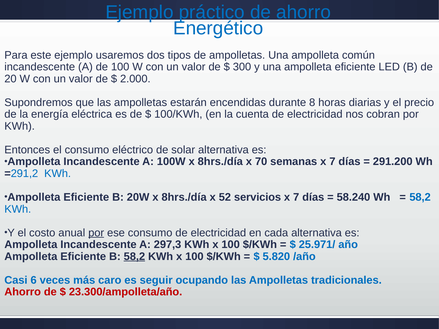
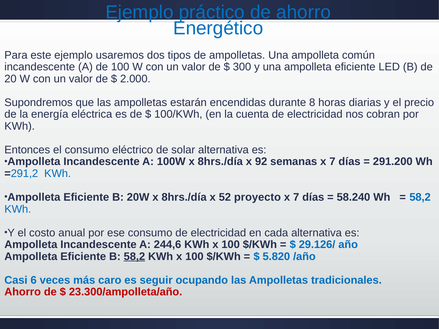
70: 70 -> 92 (261, 162)
servicios: servicios -> proyecto (257, 197)
por underline: present -> none (96, 233)
297,3: 297,3 -> 244,6 (168, 245)
25.971/: 25.971/ -> 29.126/ (317, 245)
